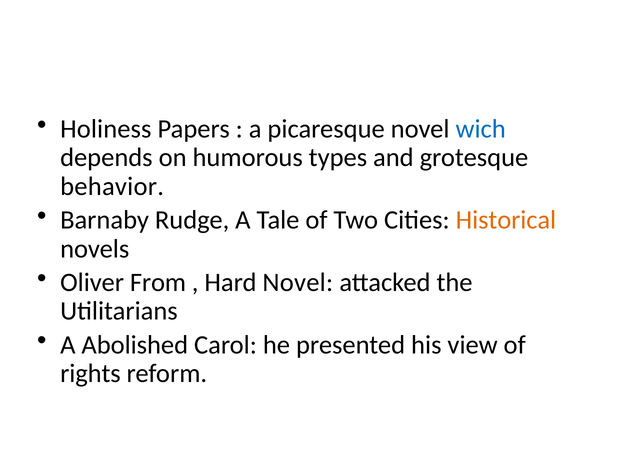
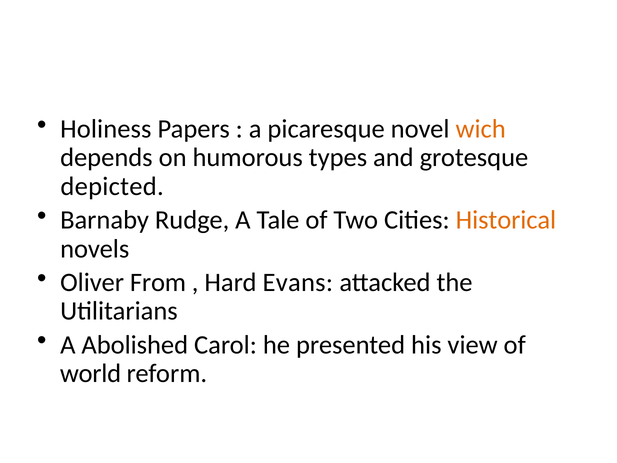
wich colour: blue -> orange (481, 129)
behavior: behavior -> depicted (112, 186)
Hard Novel: Novel -> Evans (298, 282)
rights: rights -> world (90, 373)
